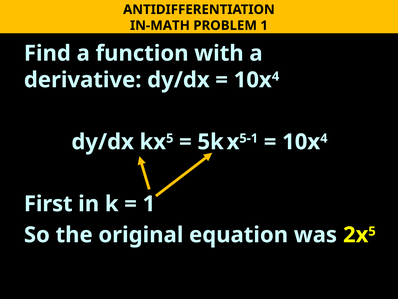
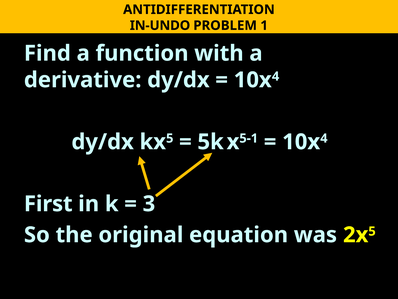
IN-MATH: IN-MATH -> IN-UNDO (160, 25)
1: 1 -> 3 (149, 204)
